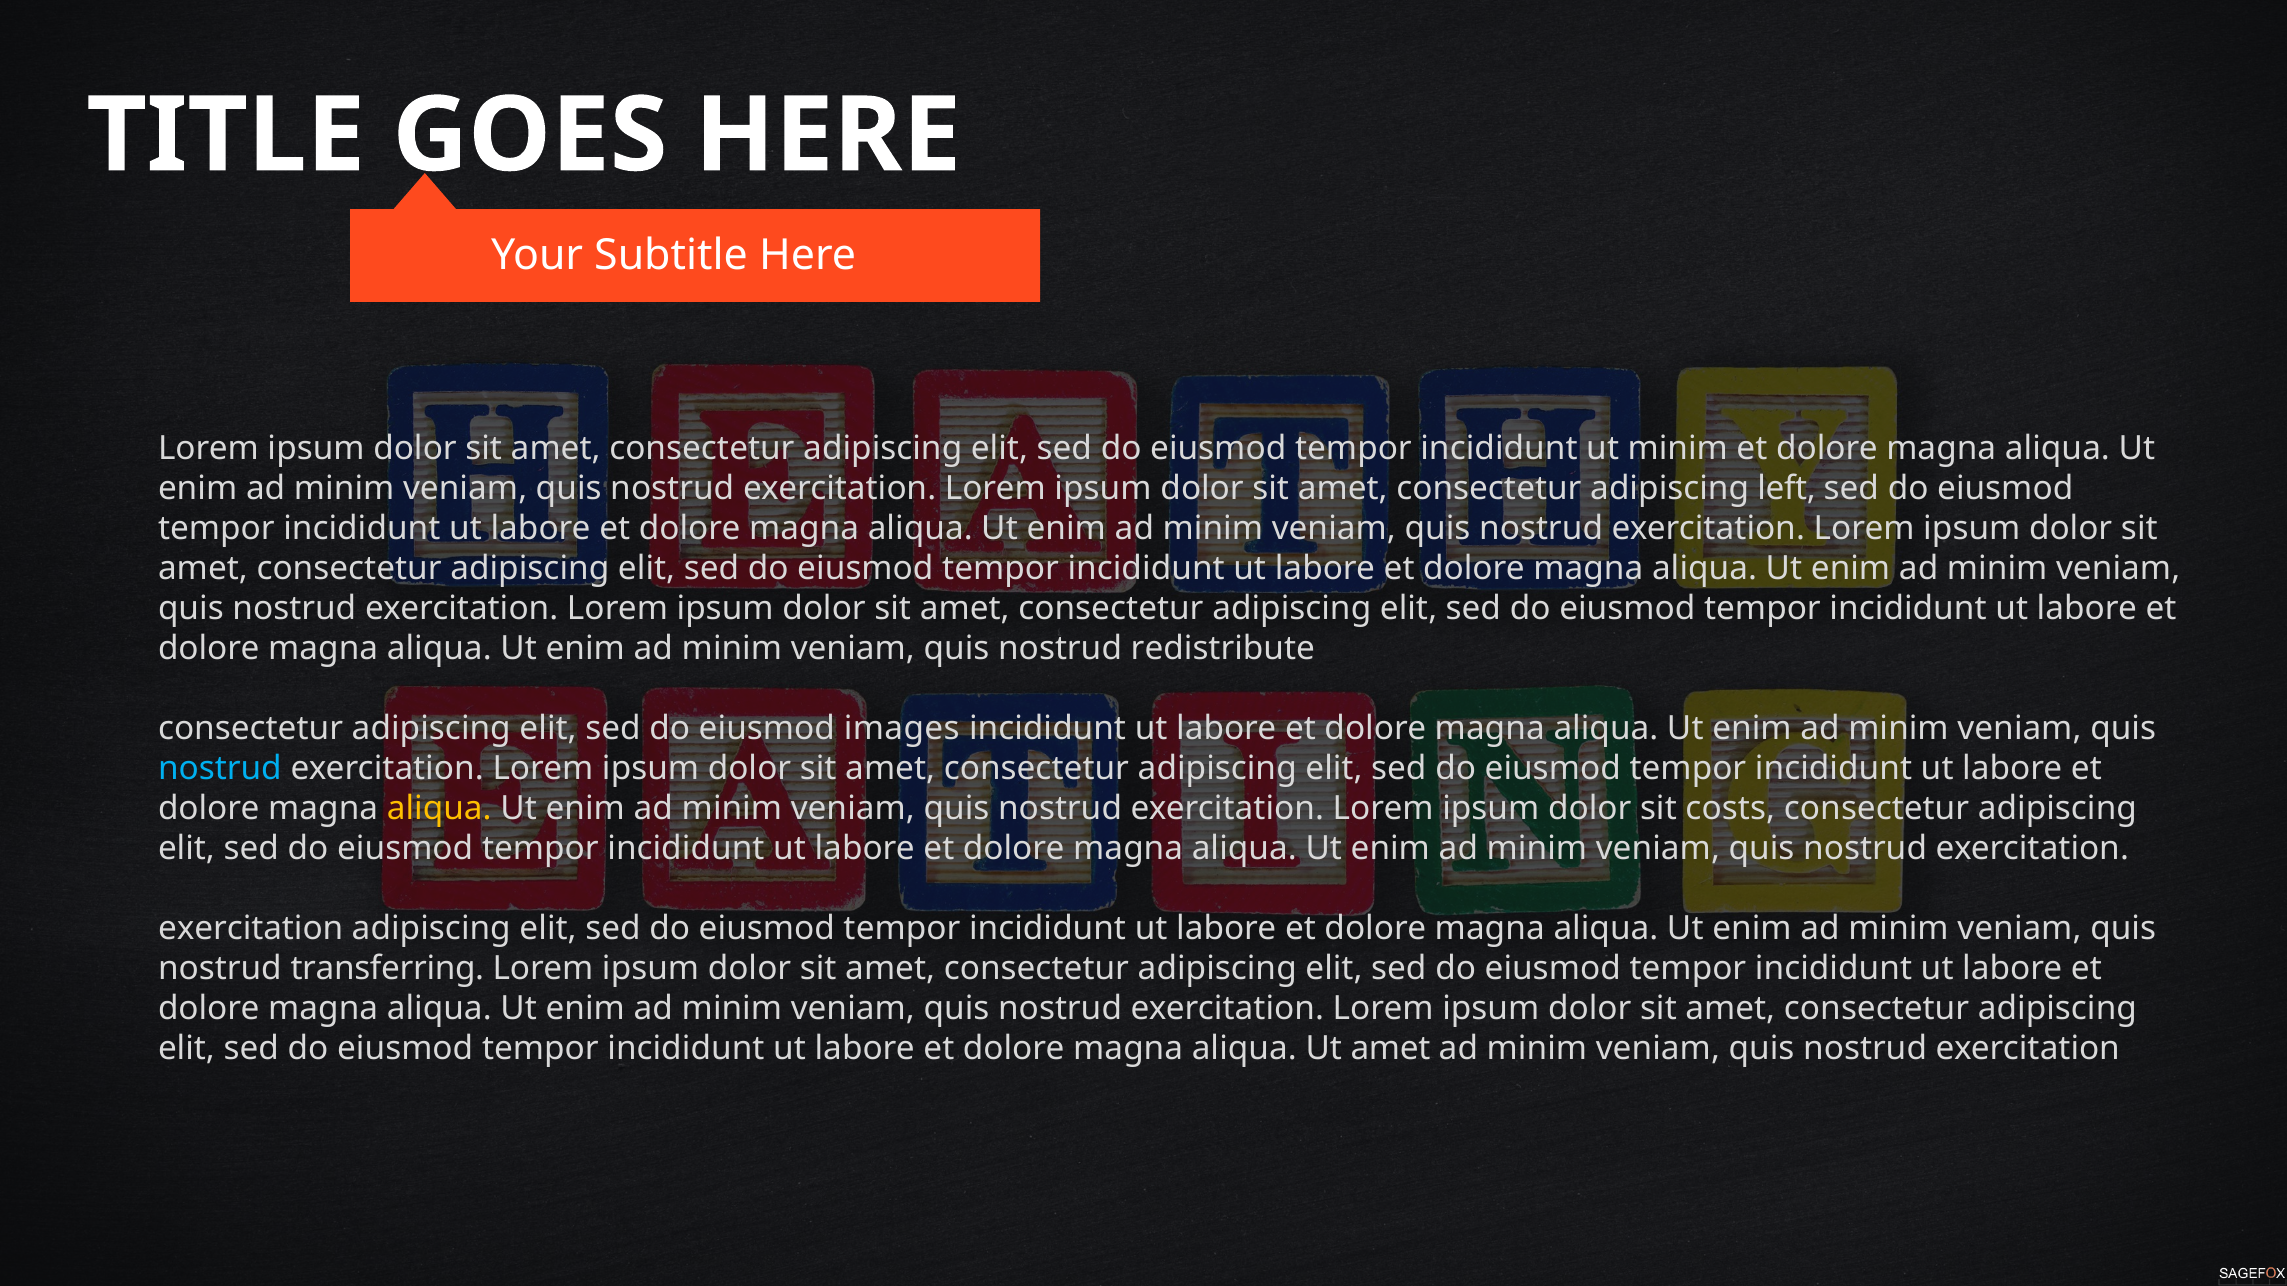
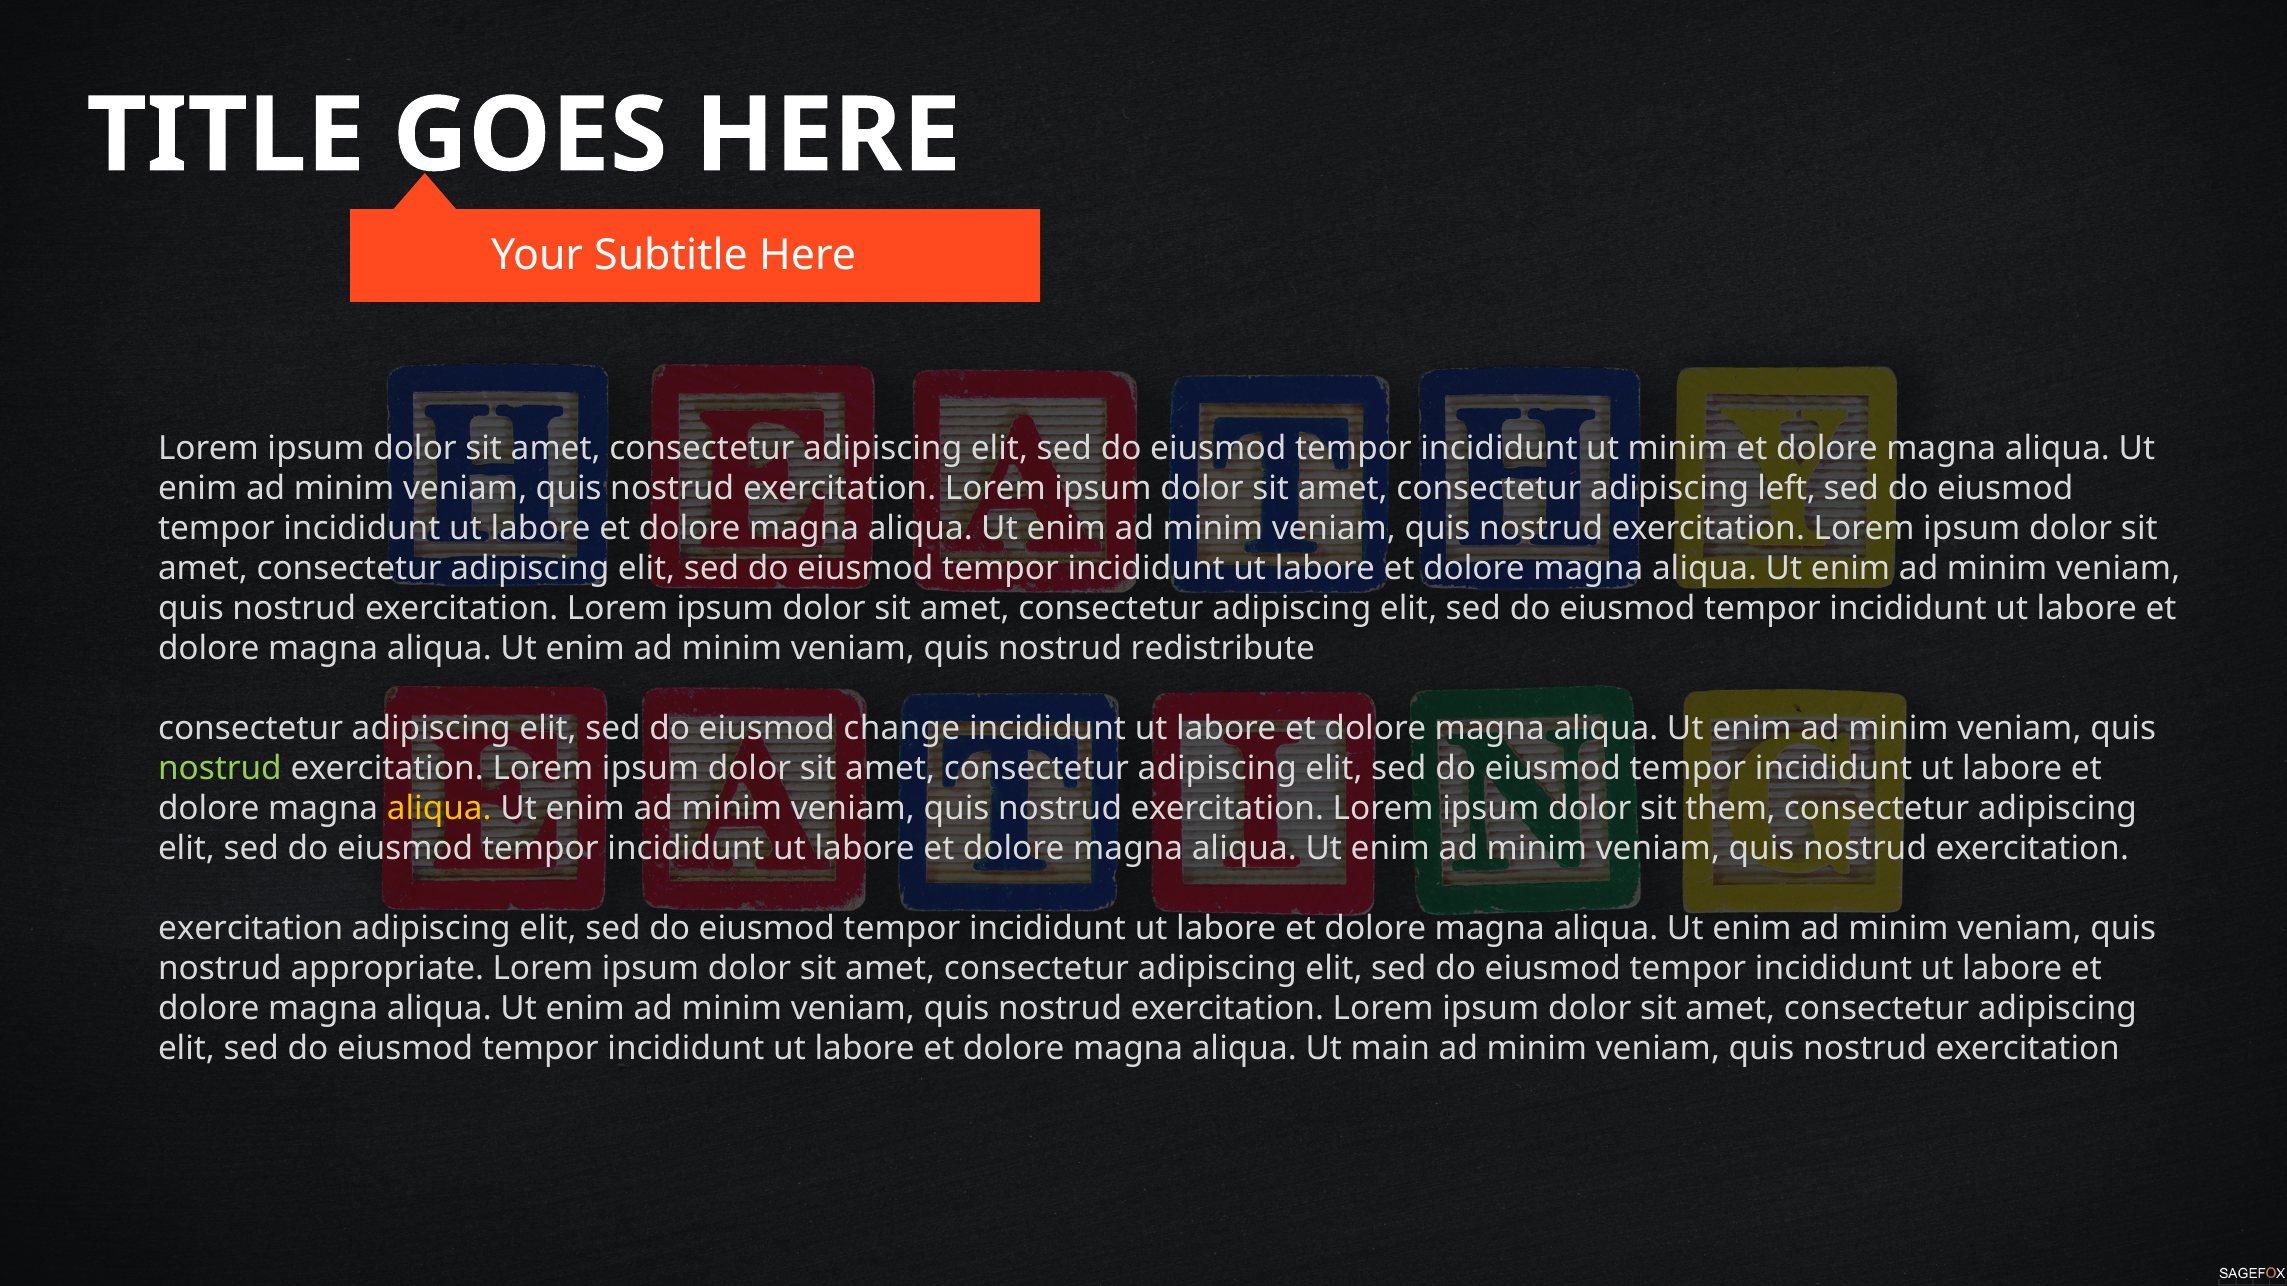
images: images -> change (902, 729)
nostrud colour: light blue -> light green (220, 769)
costs: costs -> them (1730, 809)
transferring: transferring -> appropriate (387, 969)
Ut amet: amet -> main (1390, 1049)
